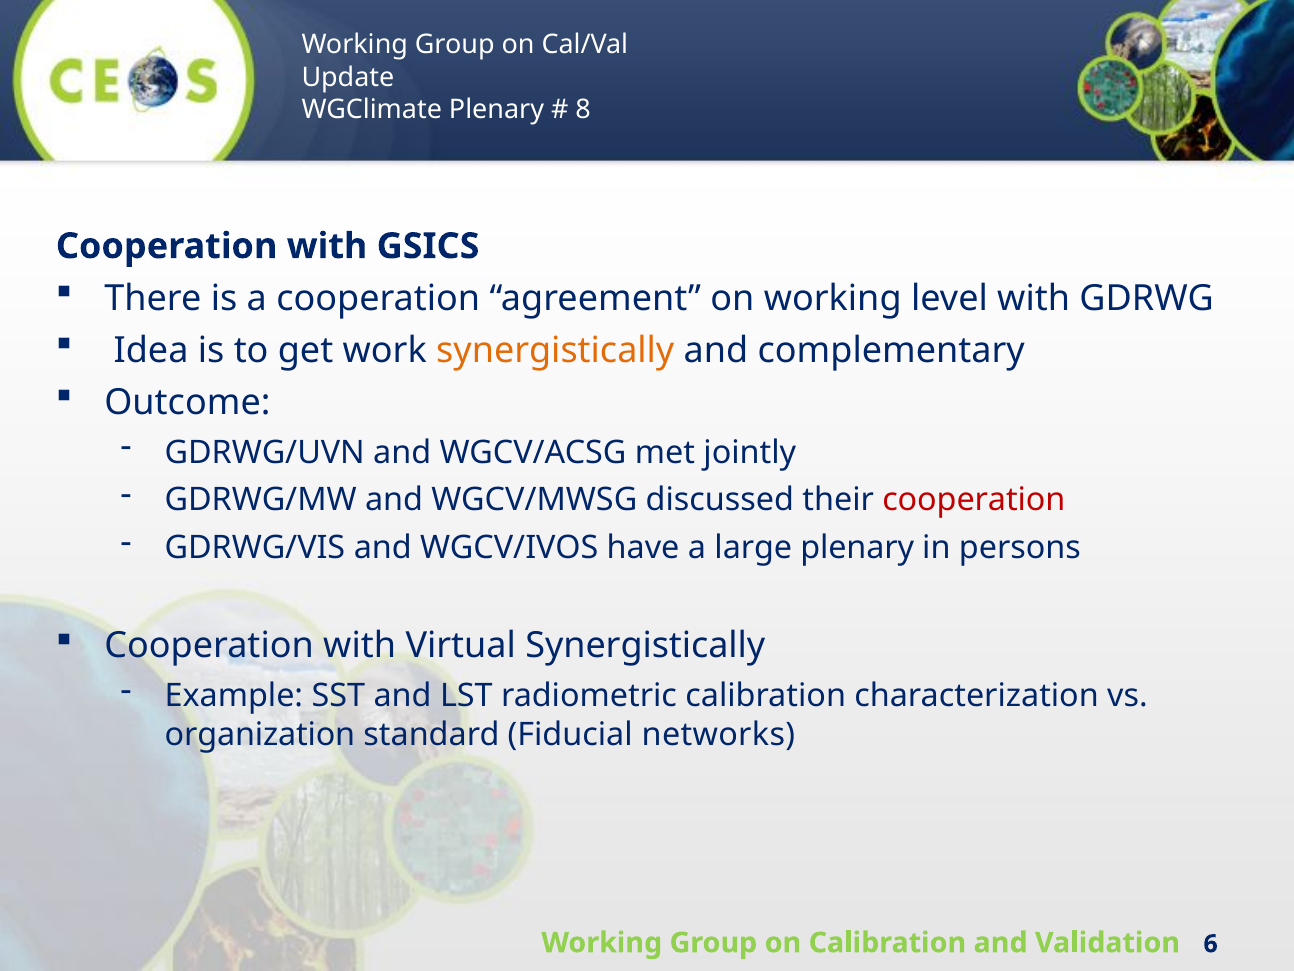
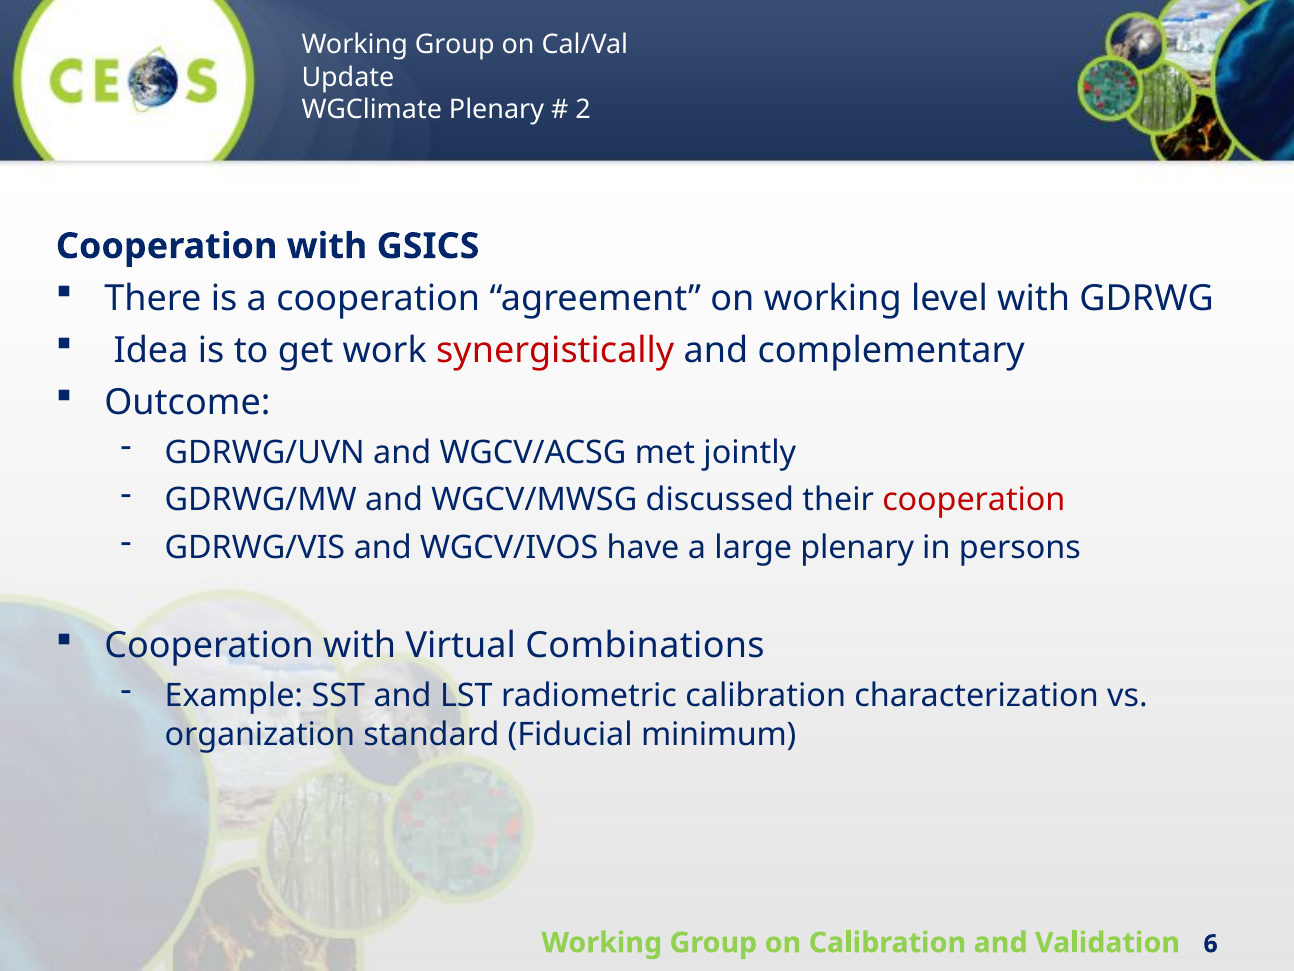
8: 8 -> 2 (583, 110)
synergistically colour: orange -> red (555, 350)
Virtual Synergistically: Synergistically -> Combinations (645, 646)
networks: networks -> minimum (719, 734)
